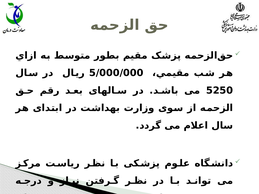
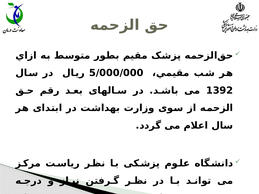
5250: 5250 -> 1392 (220, 91)
